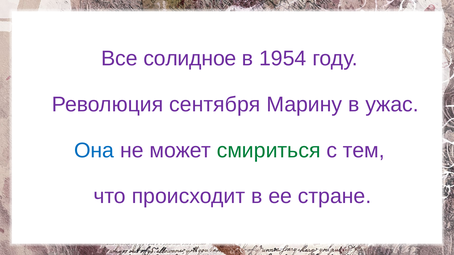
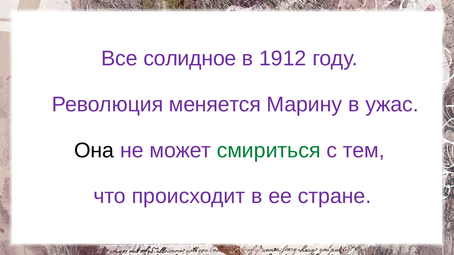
1954: 1954 -> 1912 (283, 59)
сентября: сентября -> меняется (215, 105)
Она colour: blue -> black (94, 151)
